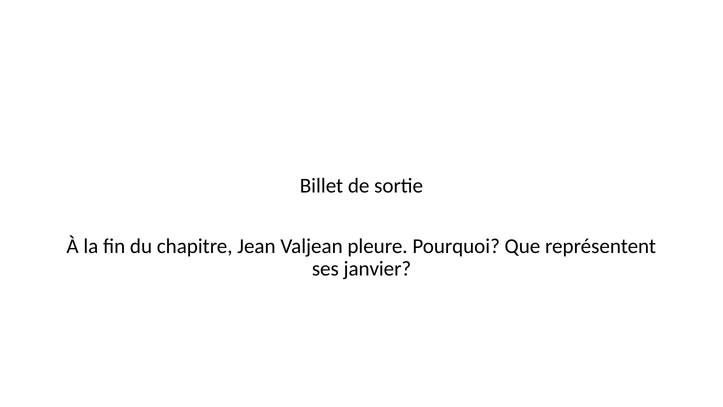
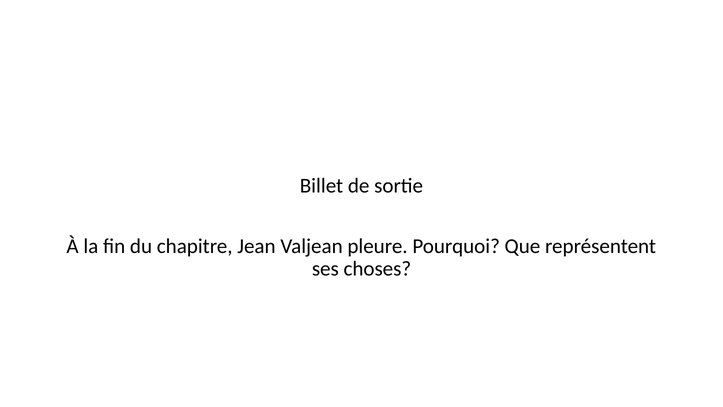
janvier: janvier -> choses (377, 269)
